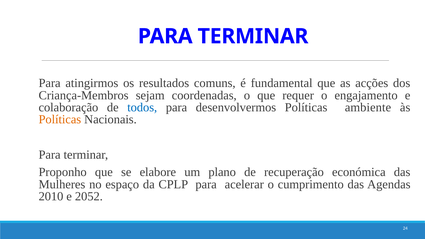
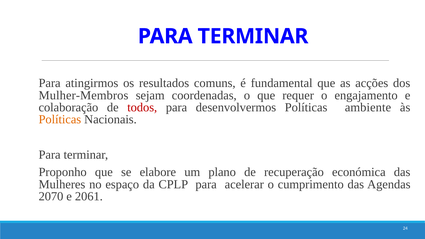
Criança-Membros: Criança-Membros -> Mulher-Membros (84, 95)
todos colour: blue -> red (142, 107)
2010: 2010 -> 2070 (51, 196)
2052: 2052 -> 2061 (89, 196)
